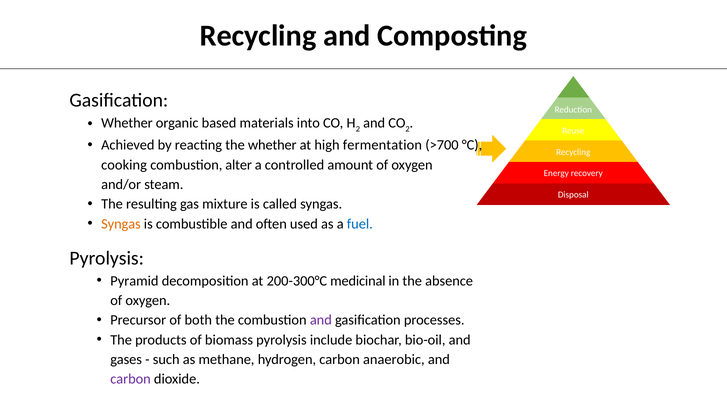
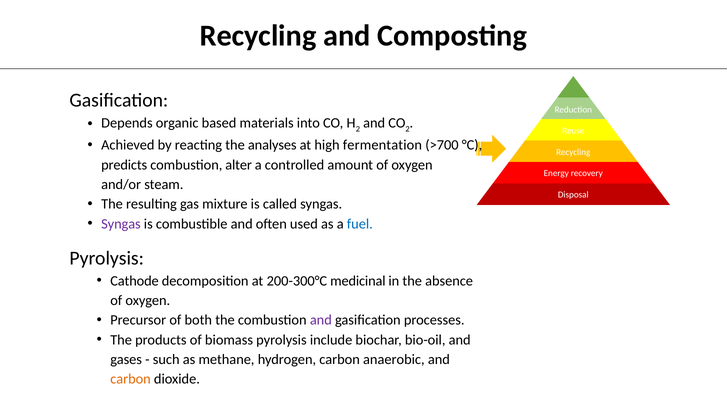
Whether: Whether -> Depends (127, 123)
the whether: whether -> analyses (272, 145)
cooking: cooking -> predicts (124, 165)
Syngas colour: orange -> purple (121, 224)
Pyramid: Pyramid -> Cathode (135, 281)
carbon colour: purple -> orange (131, 379)
